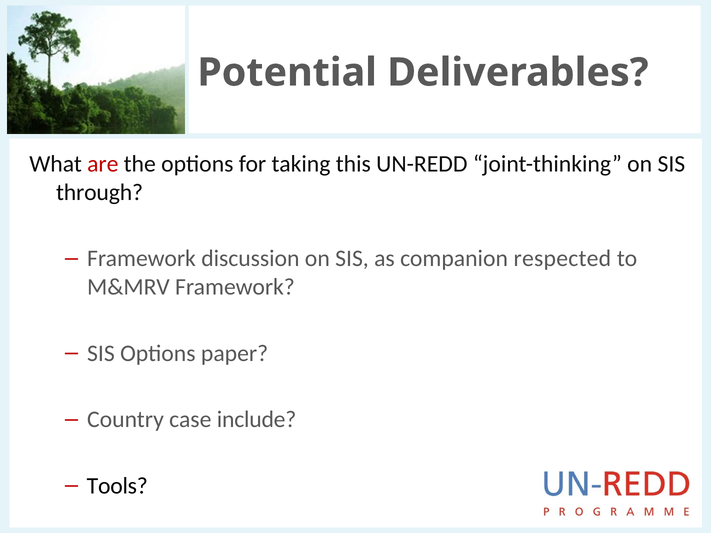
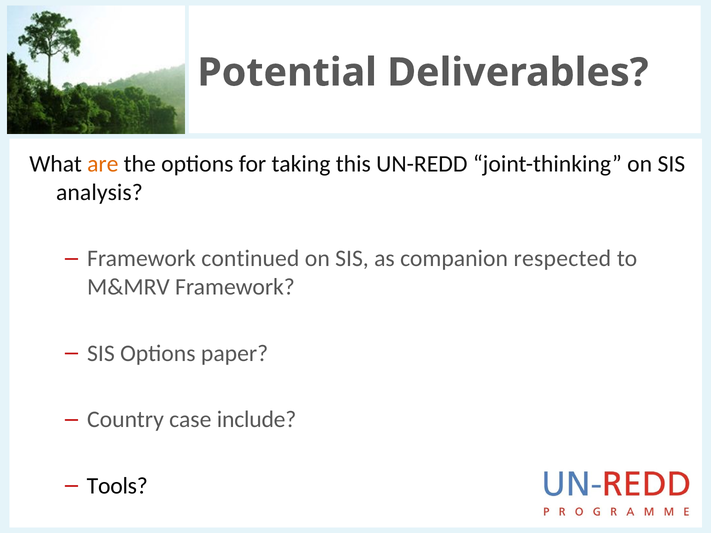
are colour: red -> orange (103, 164)
through: through -> analysis (99, 192)
discussion: discussion -> continued (250, 259)
